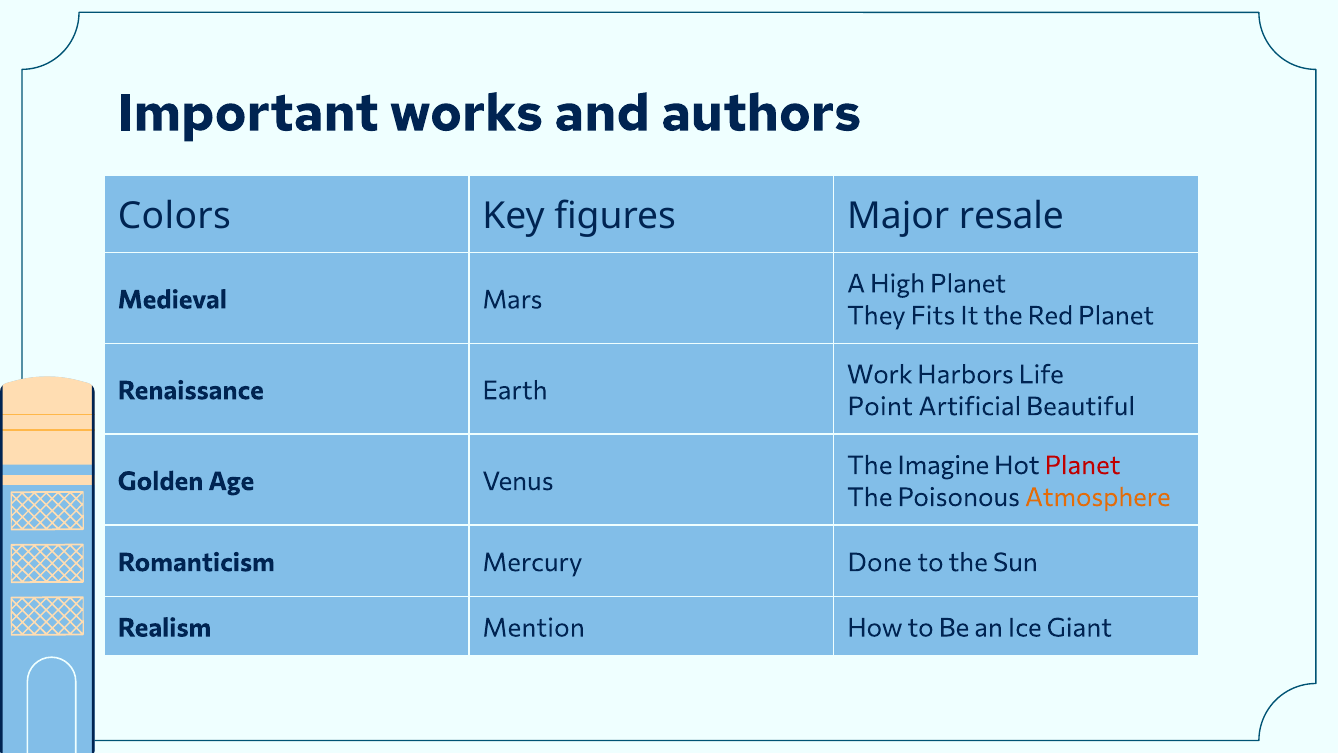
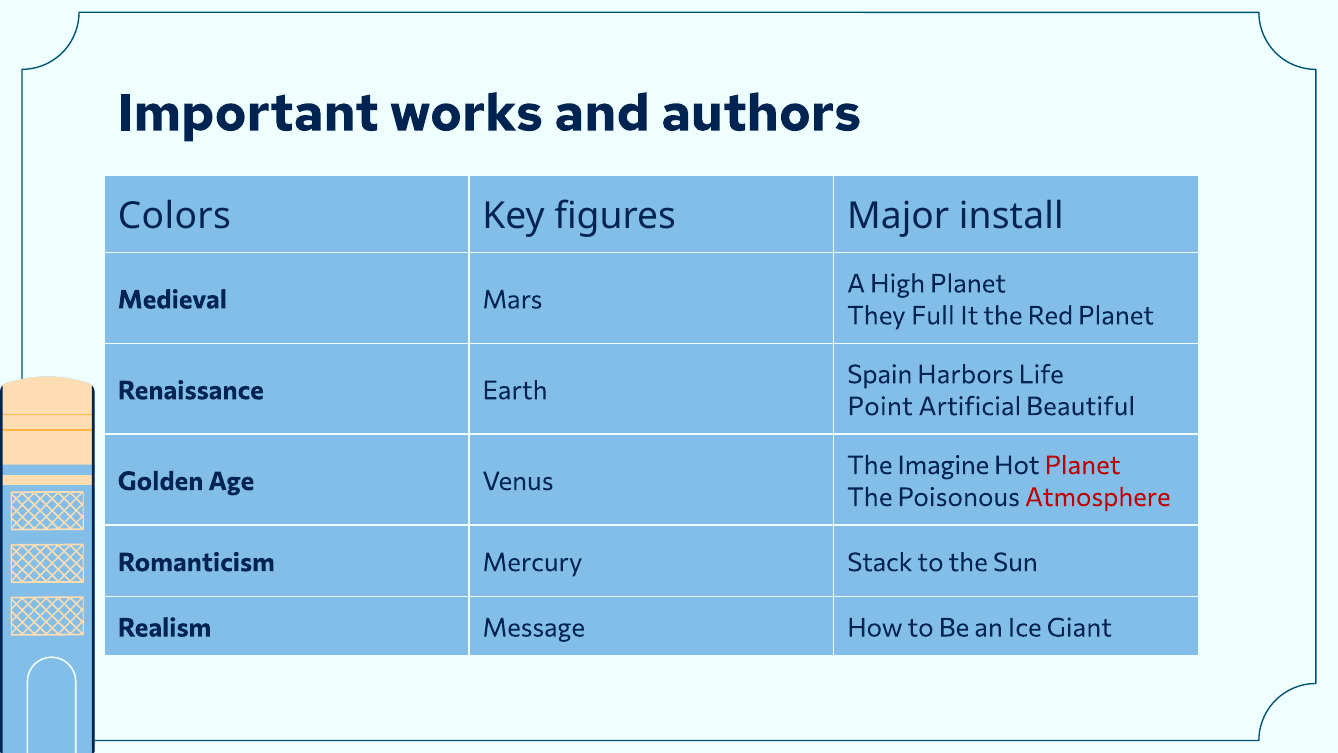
resale: resale -> install (1011, 216)
Fits: Fits -> Full (933, 316)
Work: Work -> Spain (880, 375)
Atmosphere colour: orange -> red (1098, 497)
Done: Done -> Stack (880, 562)
Mention: Mention -> Message (534, 628)
